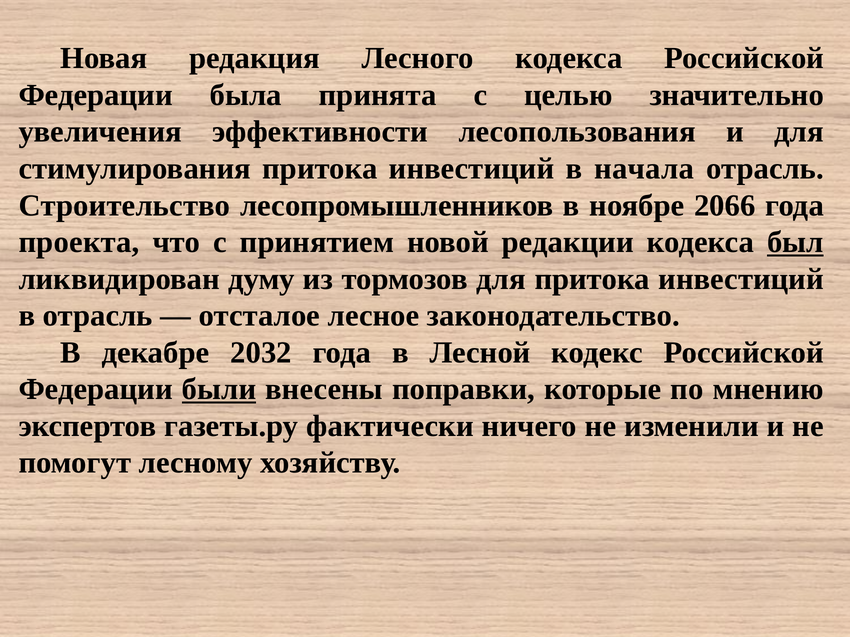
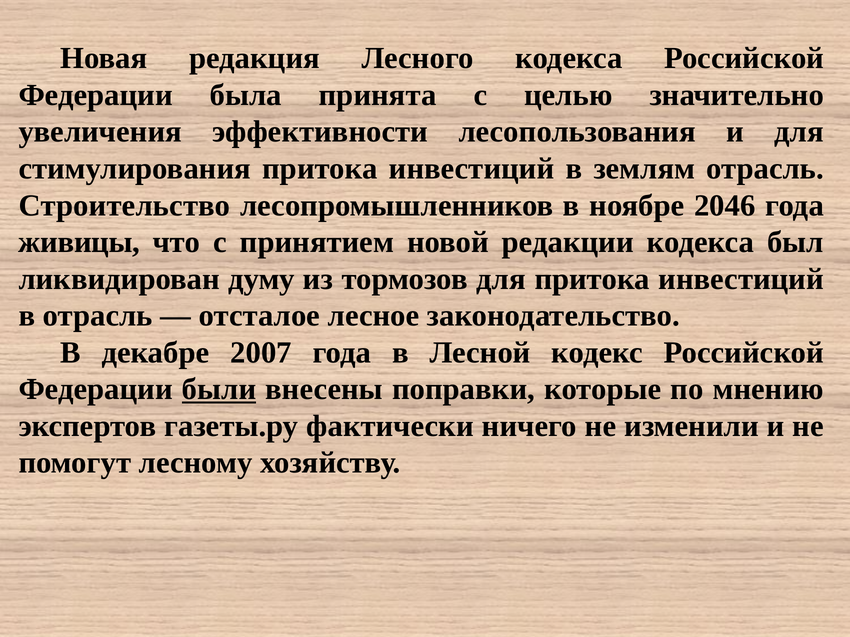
начала: начала -> землям (644, 169)
2066: 2066 -> 2046 (725, 206)
проекта: проекта -> живицы (79, 242)
был underline: present -> none (795, 242)
2032: 2032 -> 2007 (261, 353)
